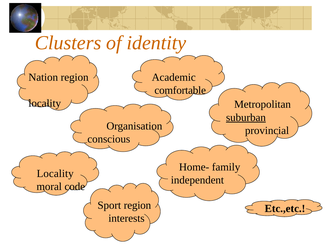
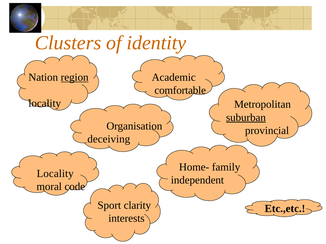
region underline: none -> present (75, 77)
conscious: conscious -> deceiving (109, 139)
Sport region: region -> clarity (137, 206)
